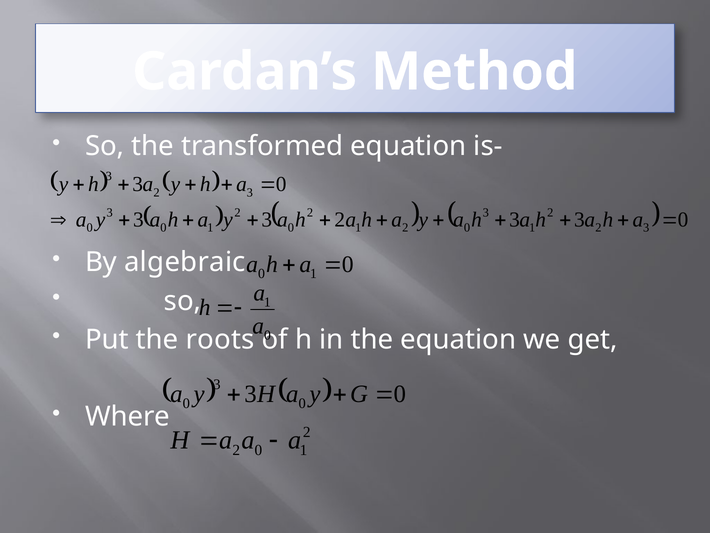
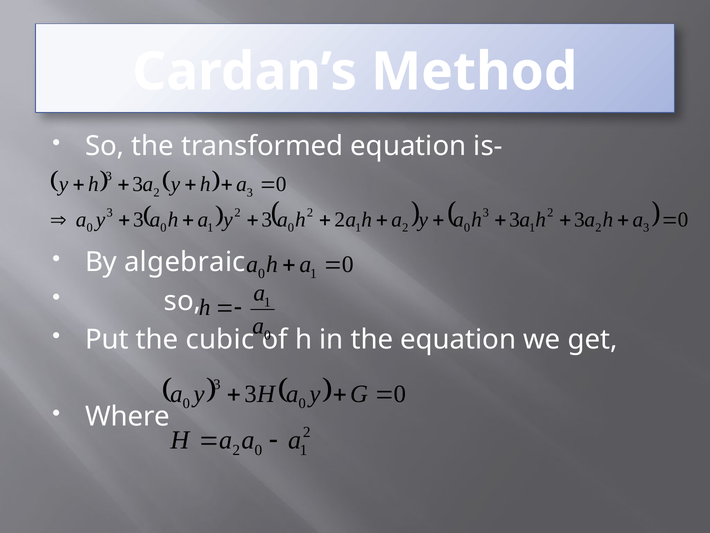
roots: roots -> cubic (220, 339)
